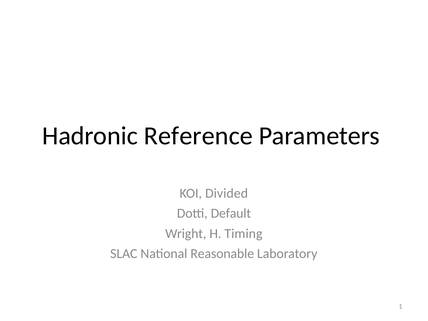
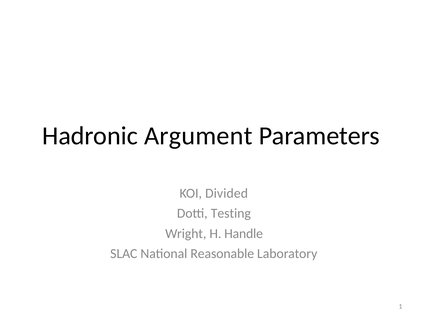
Reference: Reference -> Argument (198, 136)
Default: Default -> Testing (231, 213)
Timing: Timing -> Handle (244, 234)
